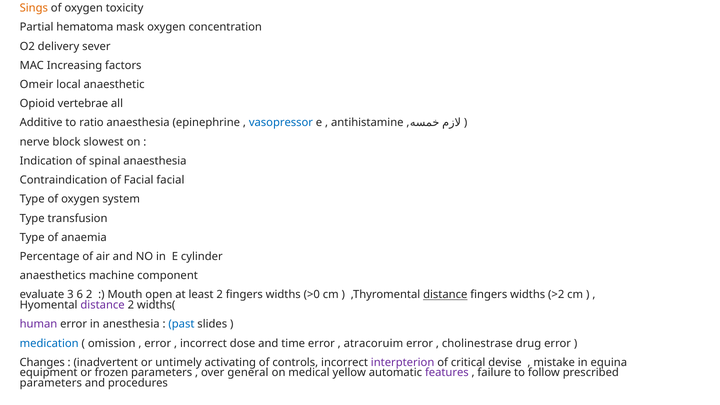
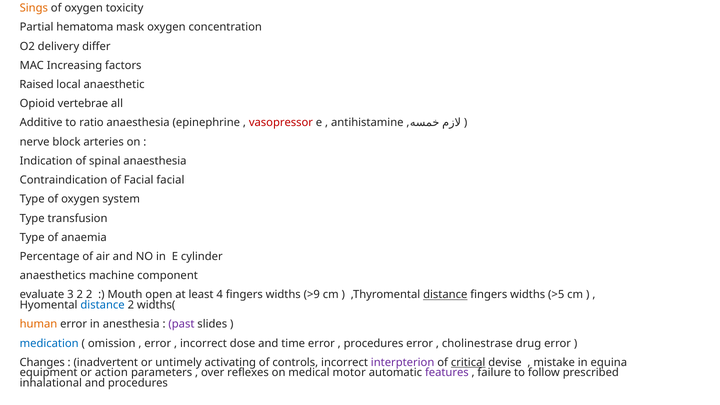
sever: sever -> differ (96, 46)
Omeir: Omeir -> Raised (37, 85)
vasopressor colour: blue -> red (281, 123)
slowest: slowest -> arteries (104, 142)
3 6: 6 -> 2 (80, 295)
least 2: 2 -> 4 (220, 295)
>0: >0 -> >9 (312, 295)
>2: >2 -> >5 (556, 295)
distance colour: purple -> blue (103, 305)
human colour: purple -> orange (38, 324)
past colour: blue -> purple (181, 324)
atracoruim: atracoruim -> procedures (374, 343)
critical underline: none -> present (468, 362)
frozen: frozen -> action (111, 373)
general: general -> reflexes (248, 373)
yellow: yellow -> motor (349, 373)
parameters: parameters -> inhalational (51, 383)
